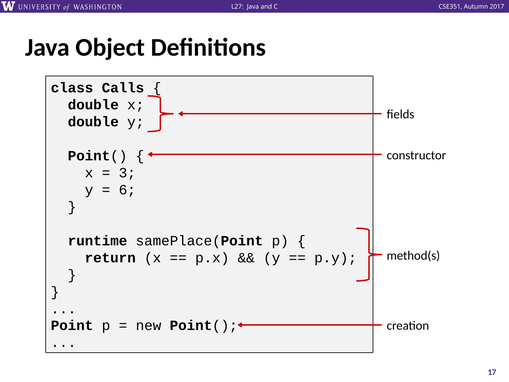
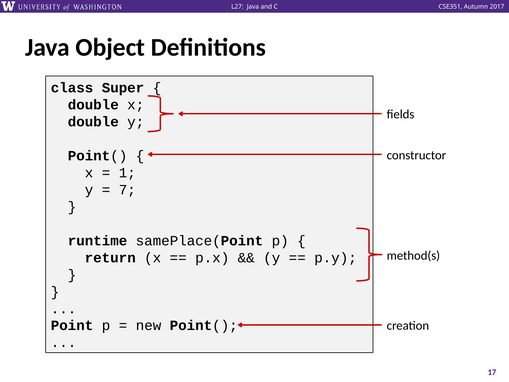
Calls: Calls -> Super (123, 88)
3: 3 -> 1 (127, 173)
6: 6 -> 7 (127, 190)
